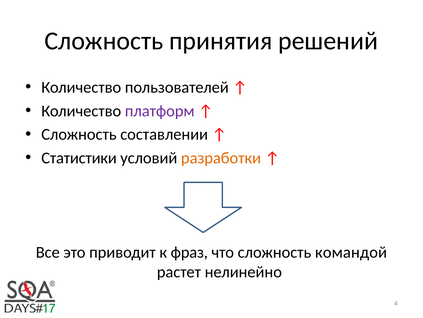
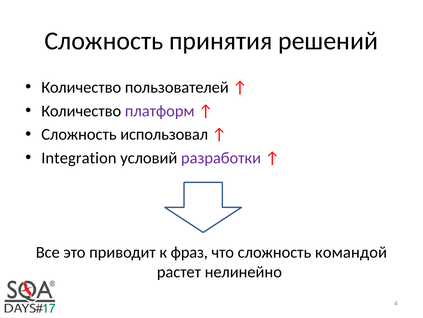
составлении: составлении -> использовал (164, 134)
Статистики: Статистики -> Integration (79, 158)
разработки colour: orange -> purple (221, 158)
